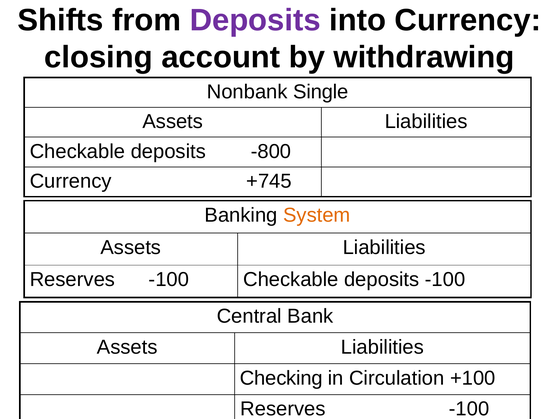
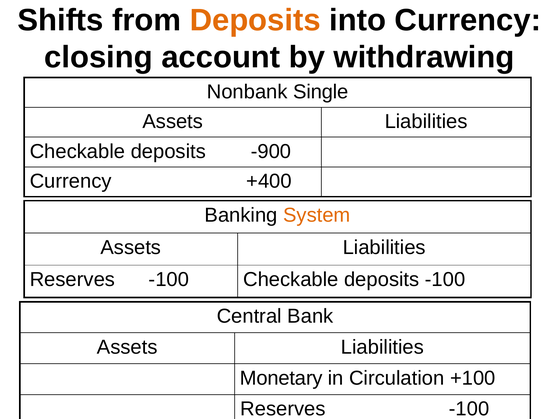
Deposits colour: purple -> orange (255, 20)
-800: -800 -> -900 (271, 151)
+745: +745 -> +400 (269, 181)
Checking: Checking -> Monetary (281, 378)
